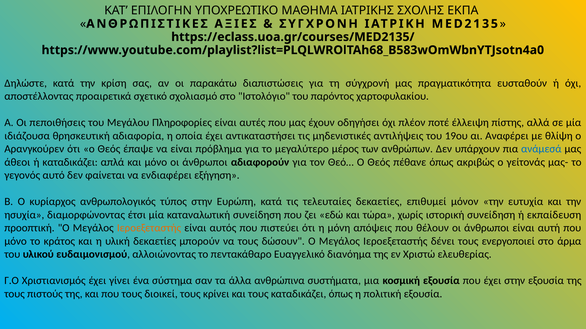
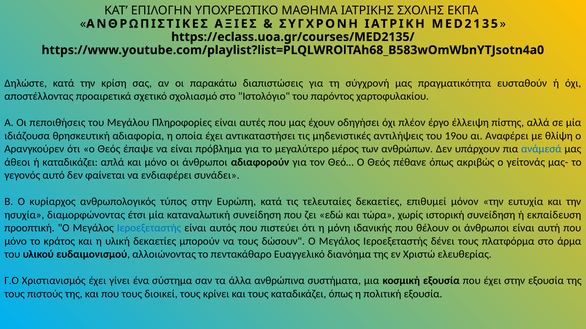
ποτέ: ποτέ -> έργο (439, 123)
εξήγηση: εξήγηση -> συνάδει (217, 176)
Ιεροεξεταστής colour: orange -> blue (149, 228)
απόψεις: απόψεις -> ιδανικής (373, 228)
ενεργοποιεί: ενεργοποιεί -> πλατφόρμα (508, 242)
